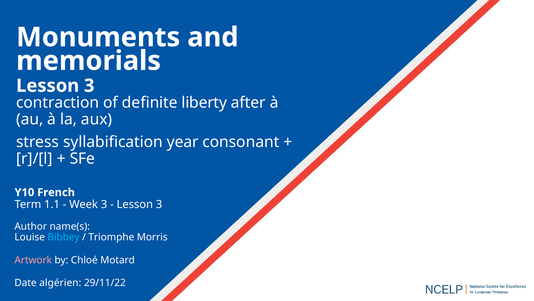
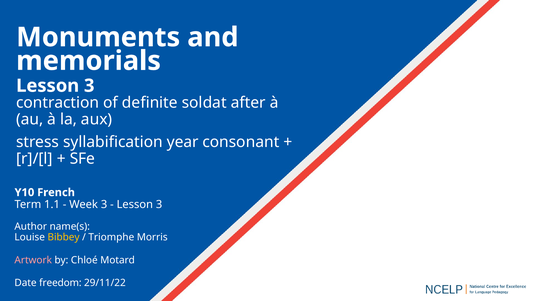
liberty: liberty -> soldat (204, 102)
Bibbey colour: light blue -> yellow (64, 237)
algérien: algérien -> freedom (60, 282)
